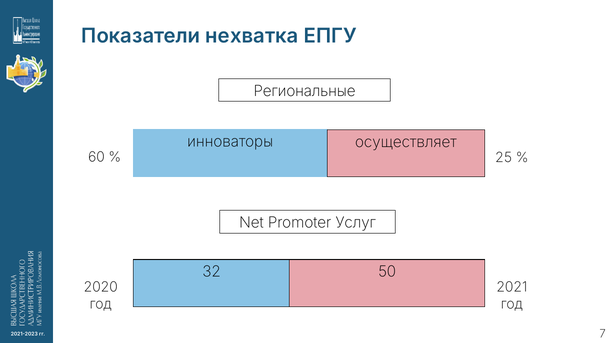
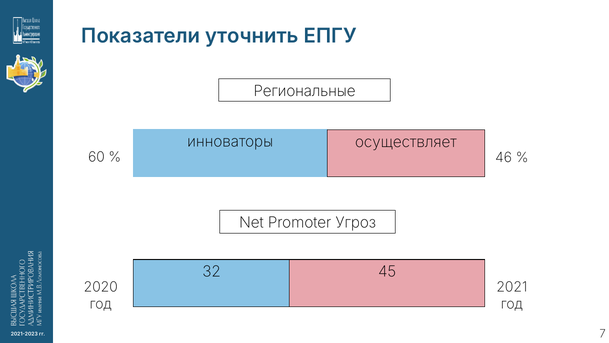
нехватка: нехватка -> уточнить (252, 36)
25: 25 -> 46 (504, 157)
Услуг: Услуг -> Угроз (356, 223)
50: 50 -> 45 (387, 272)
